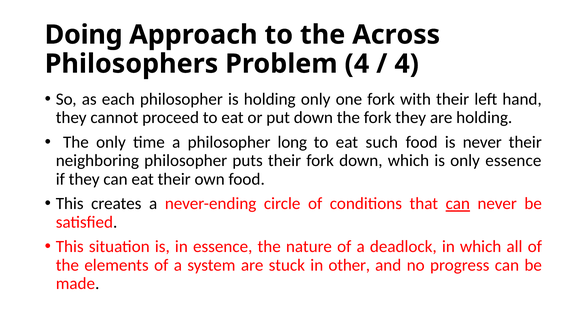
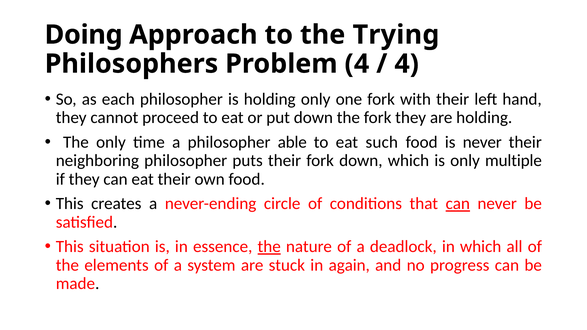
Across: Across -> Trying (396, 35)
long: long -> able (292, 142)
only essence: essence -> multiple (513, 161)
the underline: none -> present (269, 247)
other: other -> again (349, 265)
